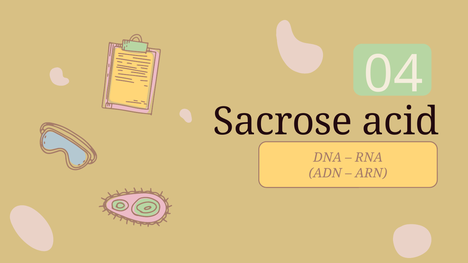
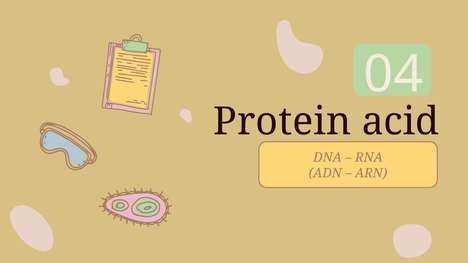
Sacrose: Sacrose -> Protein (282, 122)
